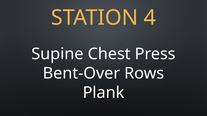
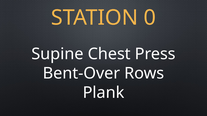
4: 4 -> 0 (150, 18)
